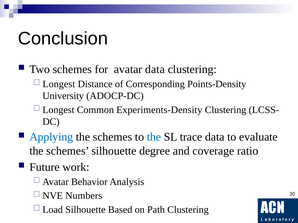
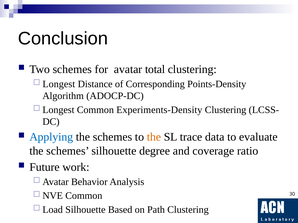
avatar data: data -> total (155, 69)
University: University -> Algorithm (63, 96)
the colour: blue -> orange (154, 137)
NVE Numbers: Numbers -> Common (84, 196)
